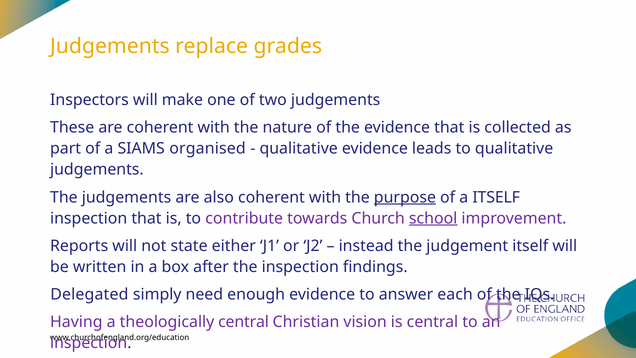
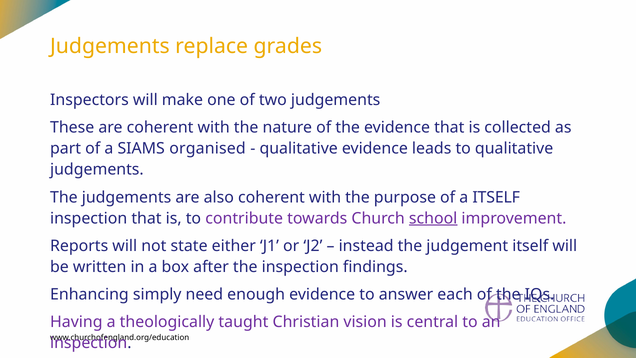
purpose underline: present -> none (405, 197)
Delegated: Delegated -> Enhancing (89, 294)
theologically central: central -> taught (243, 322)
